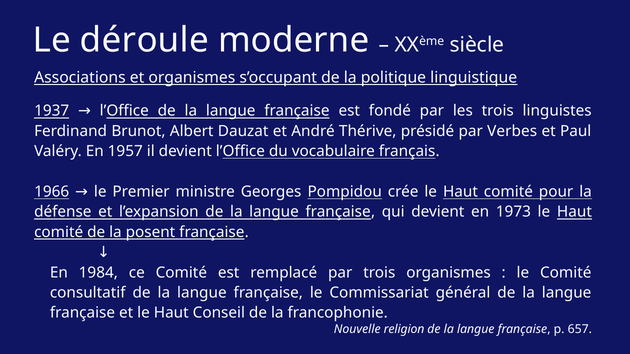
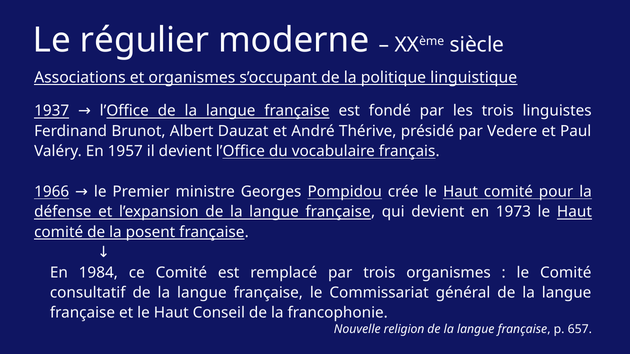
déroule: déroule -> régulier (145, 40)
Verbes: Verbes -> Vedere (512, 131)
